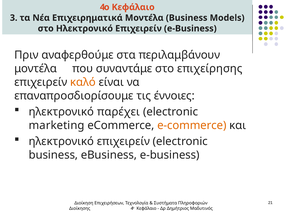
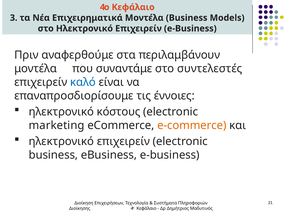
επιχείρησης: επιχείρησης -> συντελεστές (210, 68)
καλό colour: orange -> blue (83, 82)
παρέχει: παρέχει -> κόστους (119, 112)
